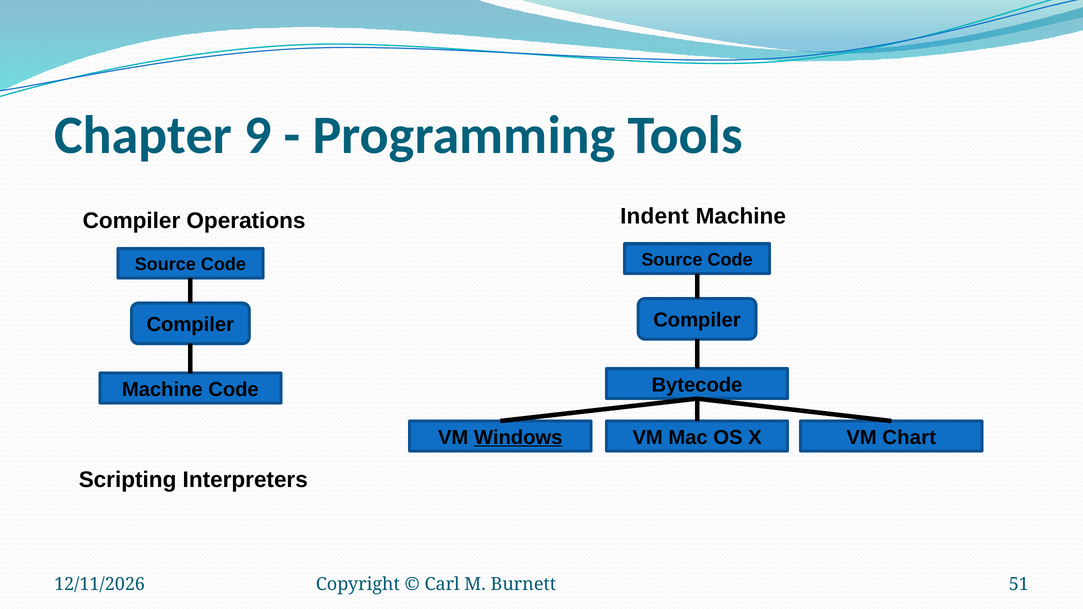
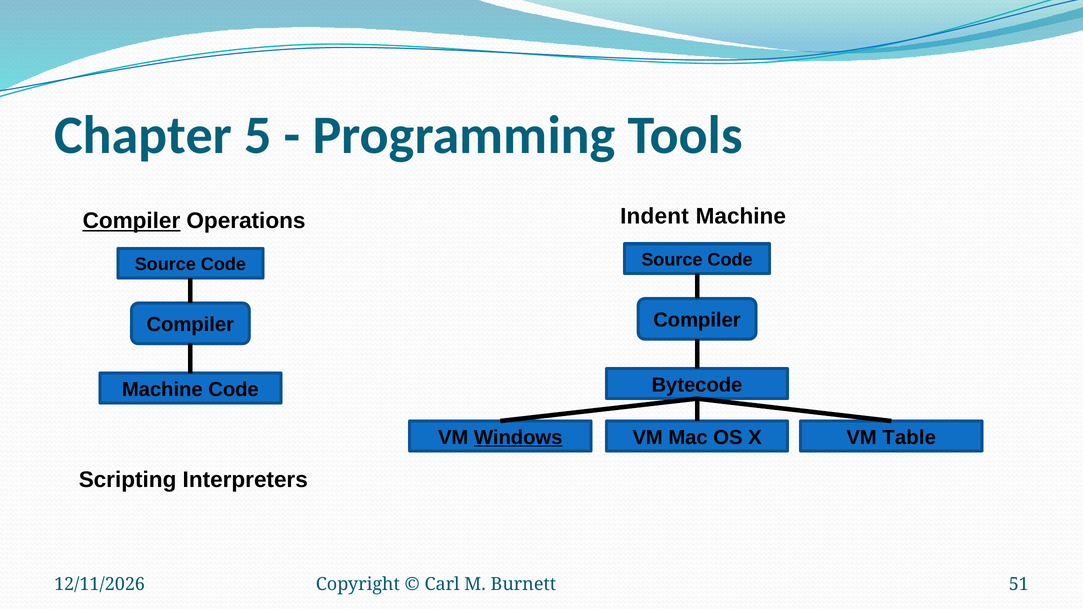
9: 9 -> 5 (258, 135)
Compiler underline: none -> present (131, 221)
Chart: Chart -> Table (909, 437)
